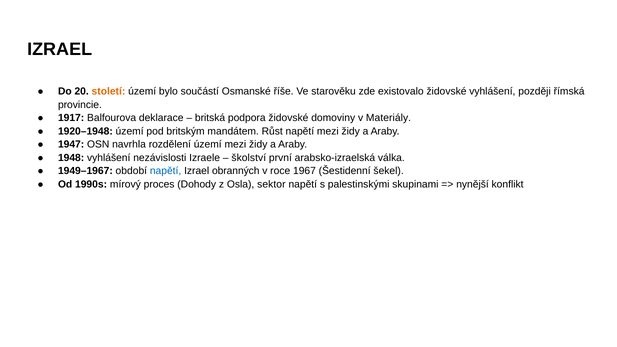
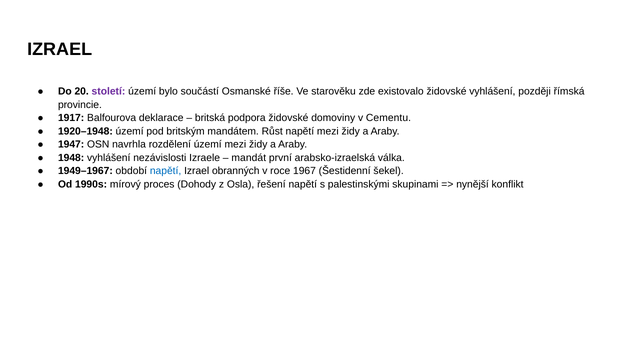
století colour: orange -> purple (108, 92)
Materiály: Materiály -> Cementu (389, 118)
školství: školství -> mandát (249, 158)
sektor: sektor -> řešení (271, 184)
